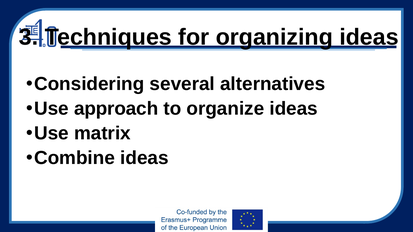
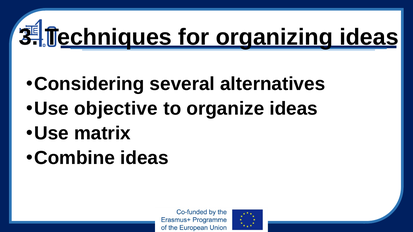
approach: approach -> objective (116, 109)
